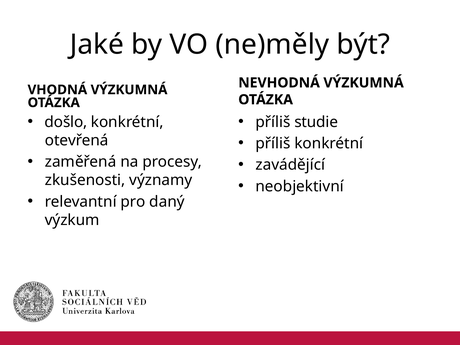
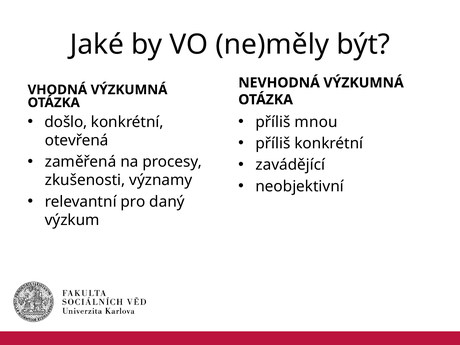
studie: studie -> mnou (316, 122)
